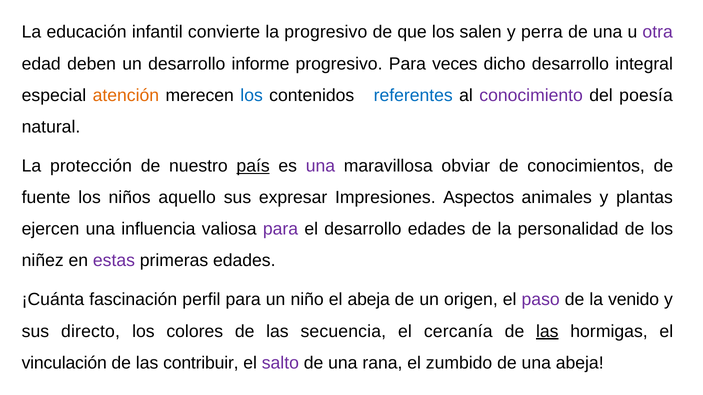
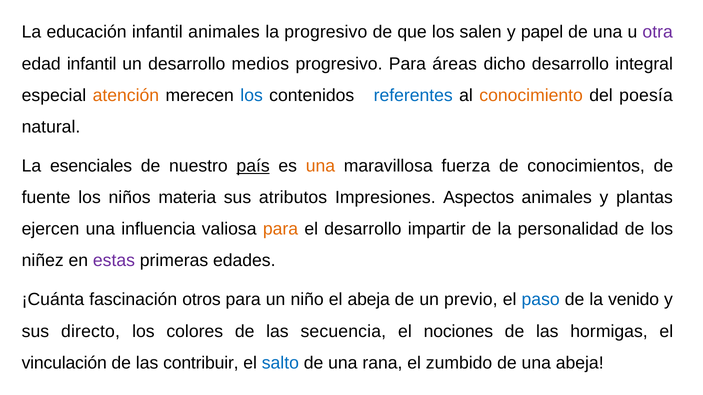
infantil convierte: convierte -> animales (224, 32)
perra: perra -> papel (542, 32)
edad deben: deben -> infantil (92, 64)
informe: informe -> medios (260, 64)
veces: veces -> áreas (455, 64)
conocimiento colour: purple -> orange (531, 95)
protección: protección -> esenciales (91, 166)
una colour: purple -> orange (320, 166)
obviar: obviar -> fuerza (466, 166)
aquello: aquello -> materia (187, 198)
expresar: expresar -> atributos (293, 198)
para colour: purple -> orange (280, 229)
desarrollo edades: edades -> impartir (437, 229)
perfil: perfil -> otros (201, 300)
origen: origen -> previo (471, 300)
paso colour: purple -> blue (541, 300)
cercanía: cercanía -> nociones (458, 332)
las underline: present -> none (547, 332)
salto colour: purple -> blue (280, 363)
